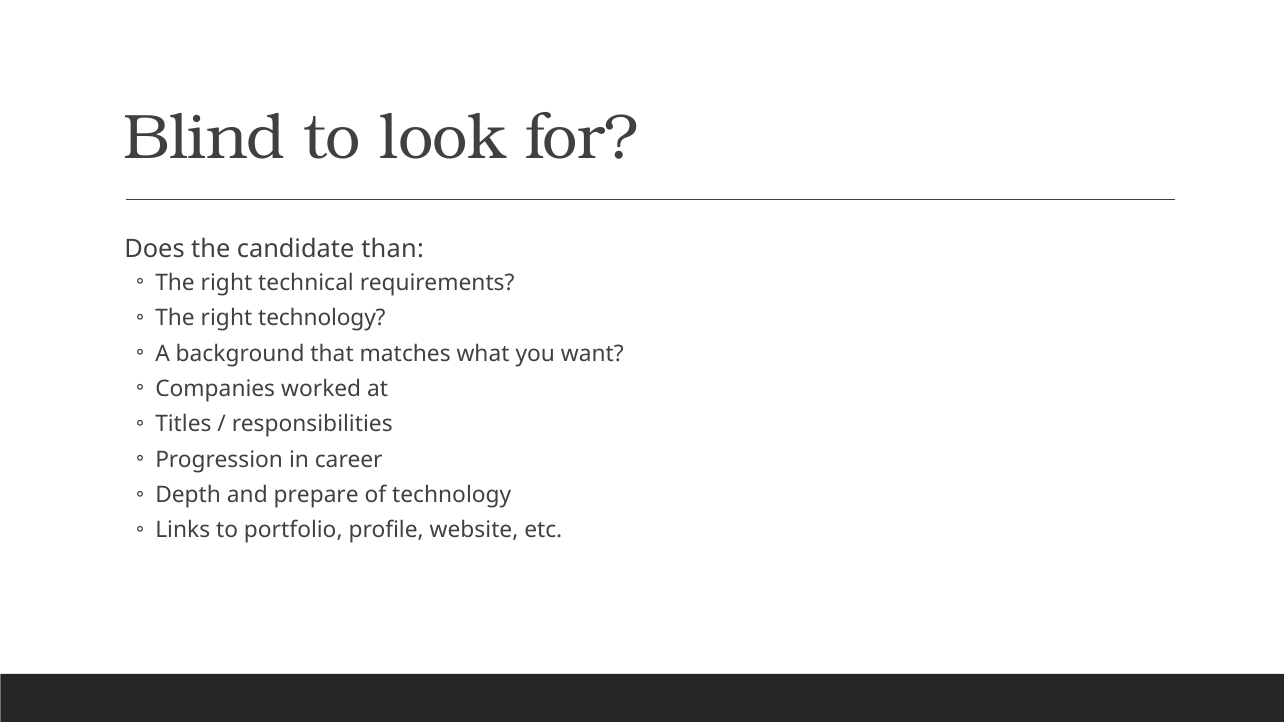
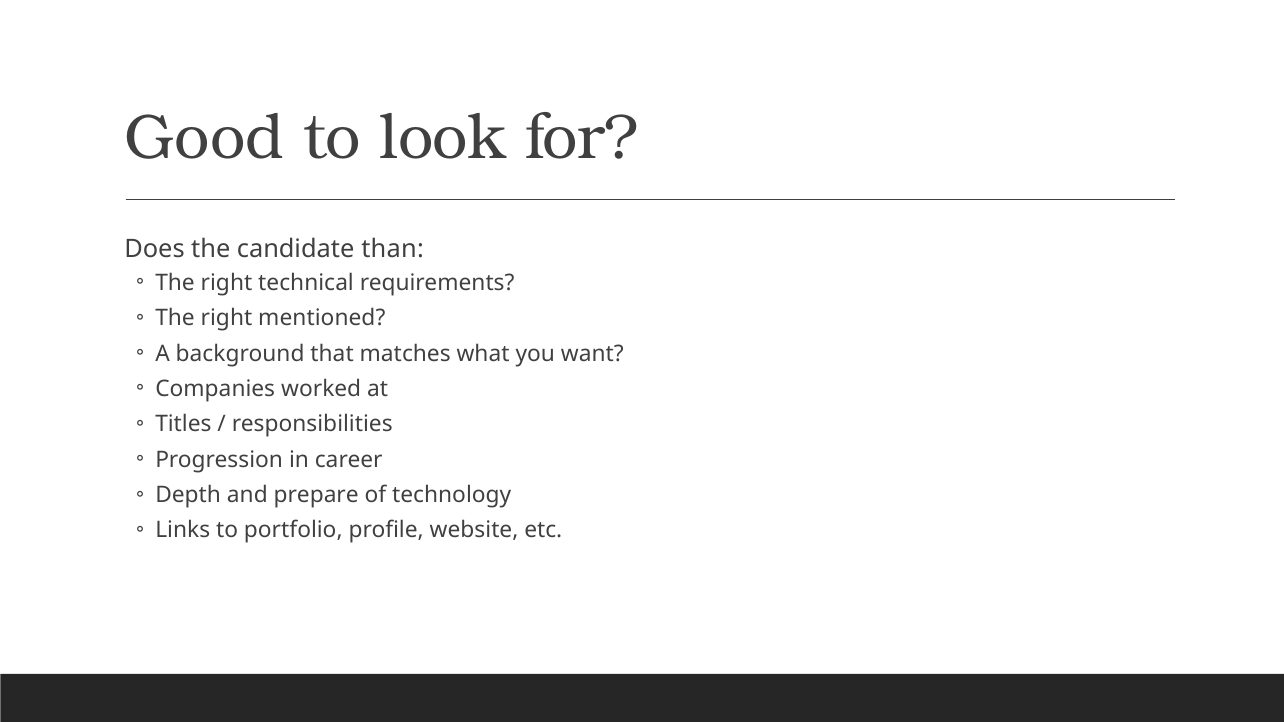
Blind: Blind -> Good (204, 138)
right technology: technology -> mentioned (322, 318)
